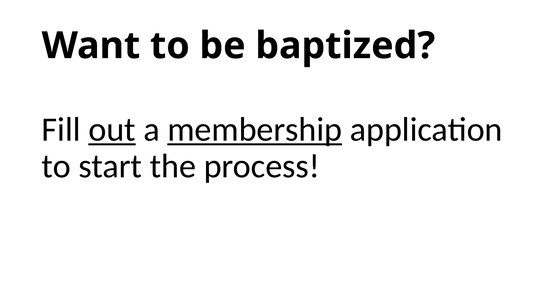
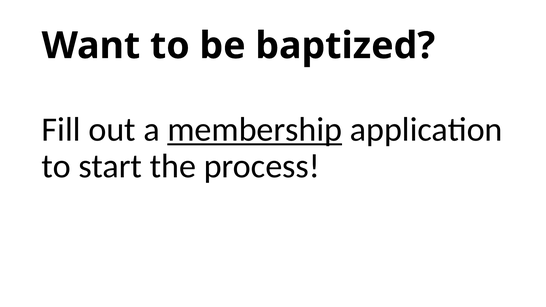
out underline: present -> none (112, 130)
